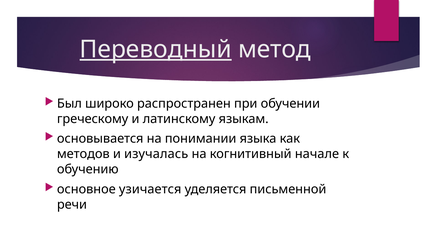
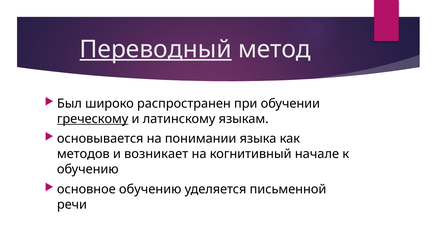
греческому underline: none -> present (93, 119)
изучалась: изучалась -> возникает (156, 154)
основное узичается: узичается -> обучению (150, 189)
